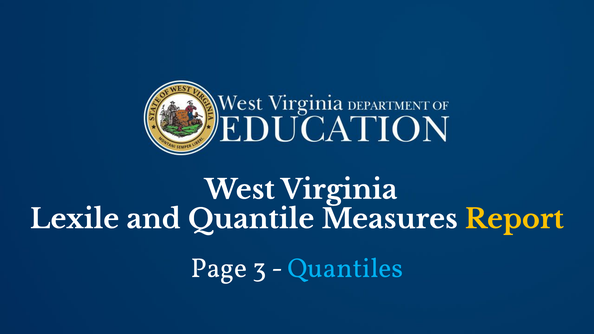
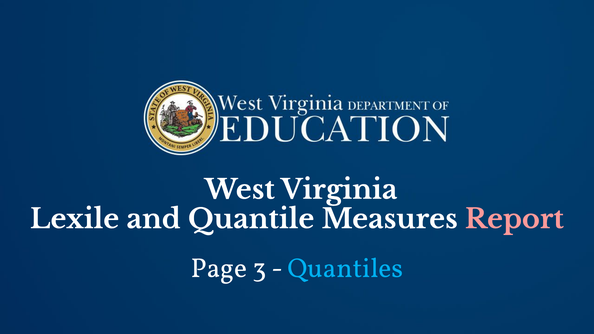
Report colour: yellow -> pink (514, 219)
